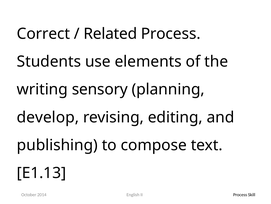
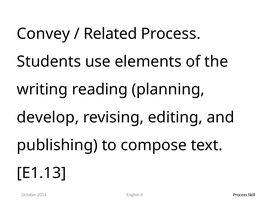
Correct: Correct -> Convey (43, 34)
sensory: sensory -> reading (100, 89)
